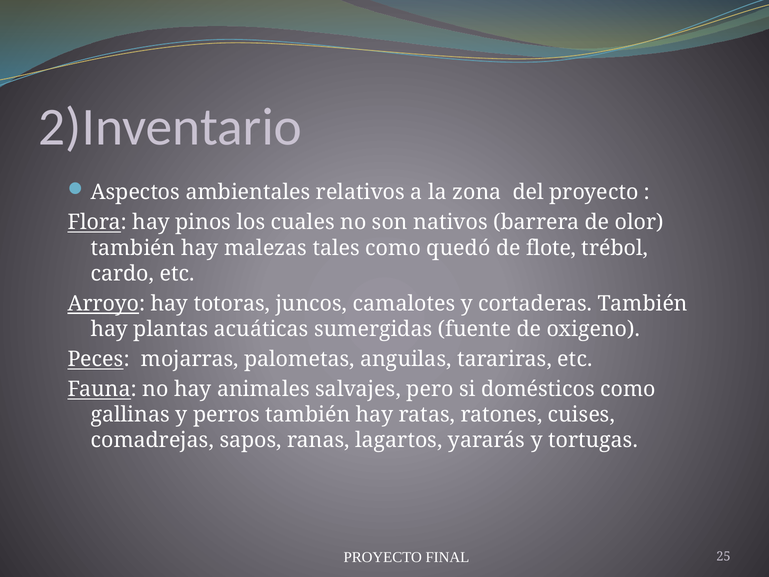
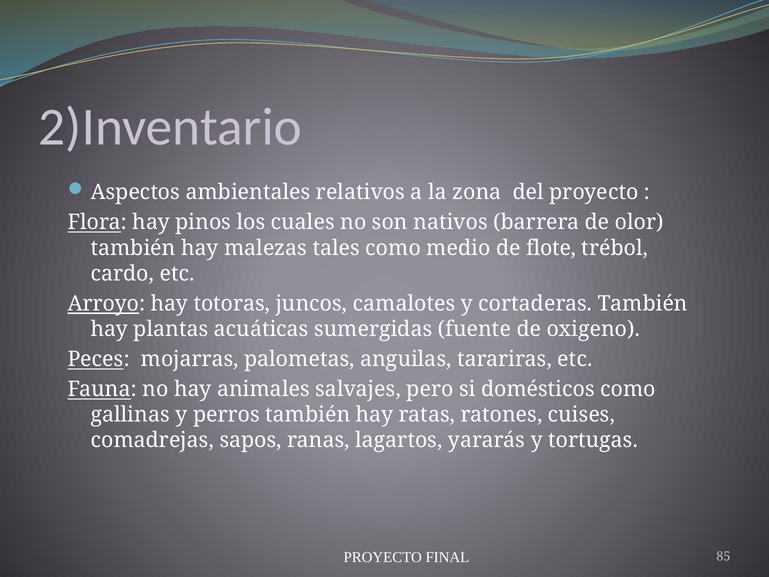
quedó: quedó -> medio (459, 248)
25: 25 -> 85 (723, 556)
